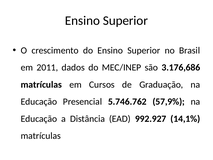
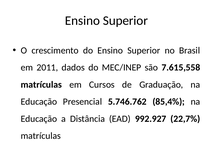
3.176,686: 3.176,686 -> 7.615,558 (181, 67)
57,9%: 57,9% -> 85,4% (169, 101)
14,1%: 14,1% -> 22,7% (185, 119)
